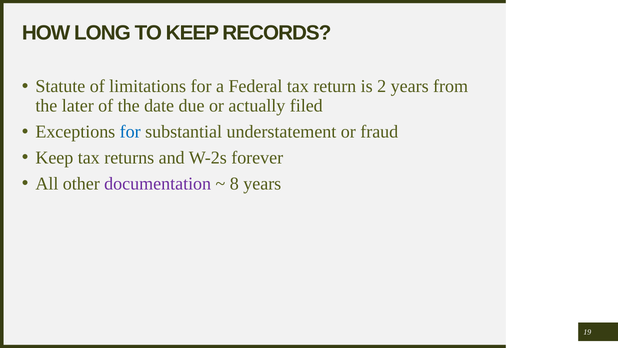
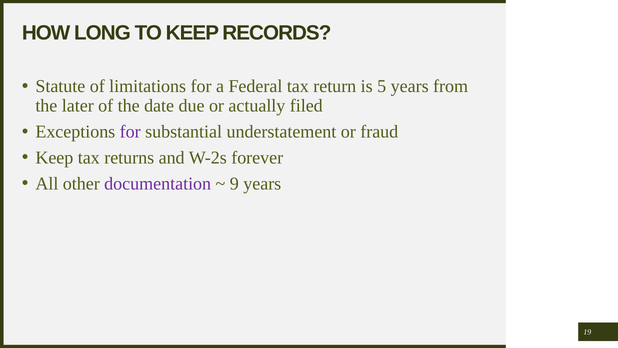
2: 2 -> 5 (382, 86)
for colour: blue -> purple (130, 132)
8: 8 -> 9 (234, 183)
